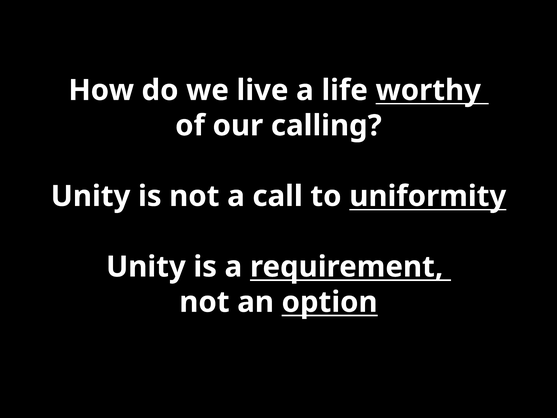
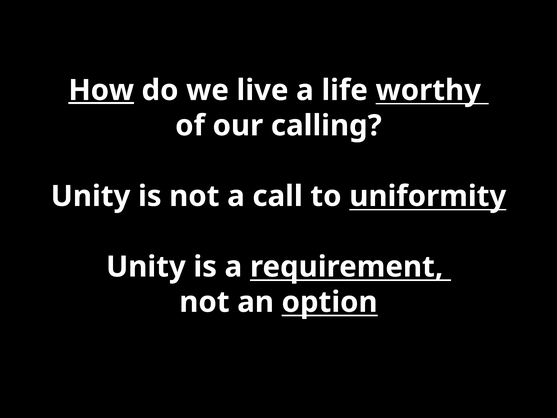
How underline: none -> present (101, 90)
